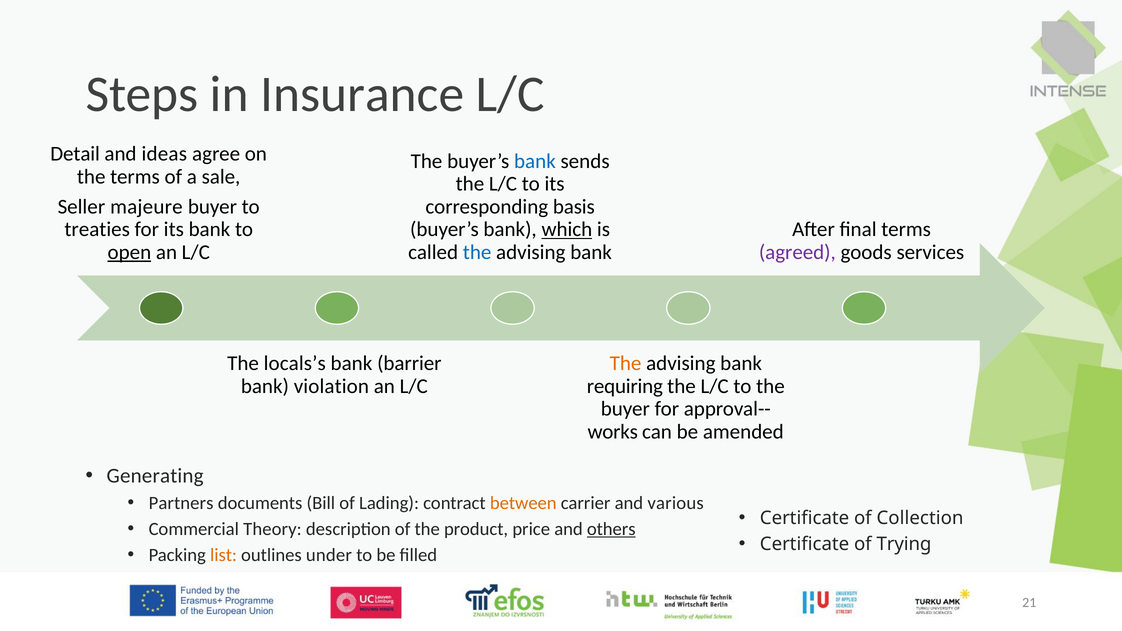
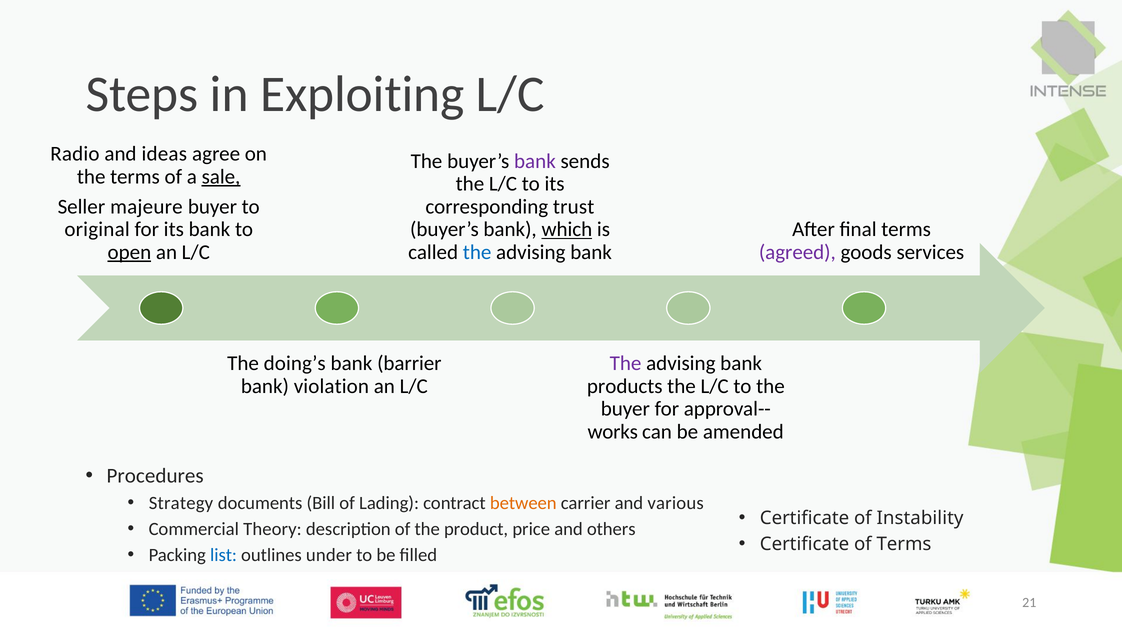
Insurance: Insurance -> Exploiting (362, 94)
Detail: Detail -> Radio (75, 154)
bank colour: blue -> purple (535, 161)
sale underline: none -> present (221, 177)
basis: basis -> trust (574, 207)
treaties: treaties -> original (97, 230)
locals’s: locals’s -> doing’s (295, 364)
The colour: orange -> purple (626, 364)
requiring: requiring -> products (625, 386)
Generating: Generating -> Procedures (155, 476)
Partners: Partners -> Strategy (181, 503)
Collection: Collection -> Instability (920, 518)
others underline: present -> none (611, 529)
of Trying: Trying -> Terms (904, 544)
list colour: orange -> blue (224, 555)
